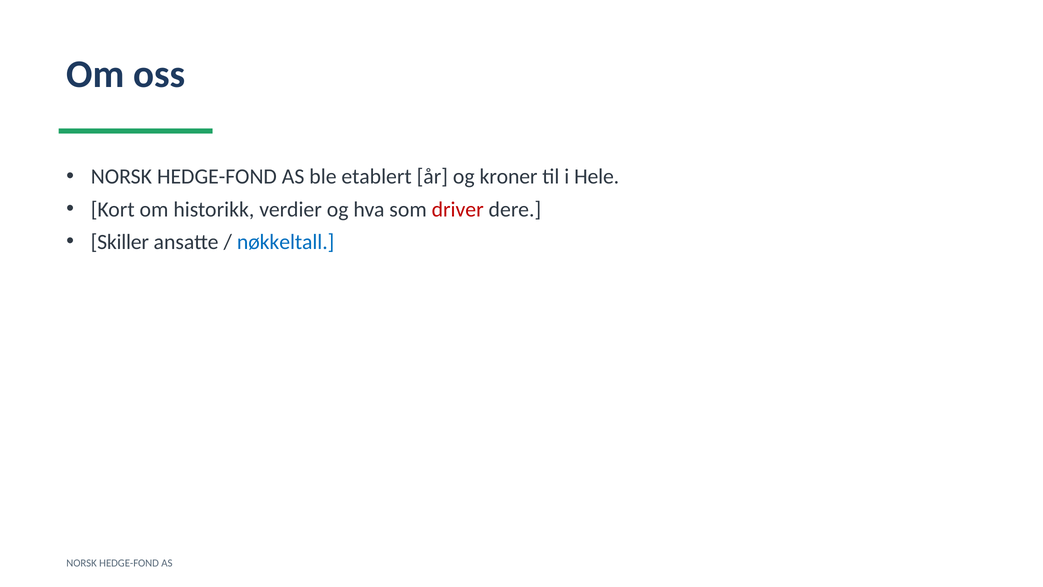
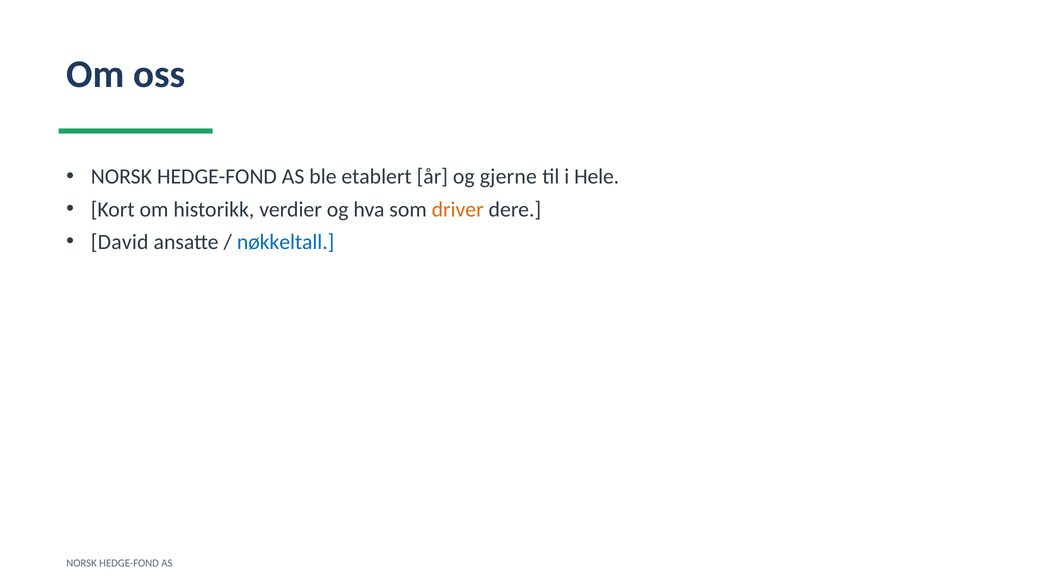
kroner: kroner -> gjerne (508, 177)
driver colour: red -> orange (458, 209)
Skiller: Skiller -> David (120, 242)
